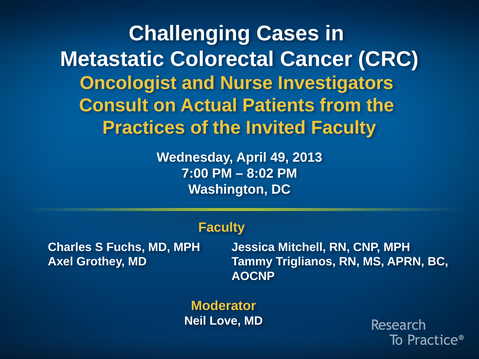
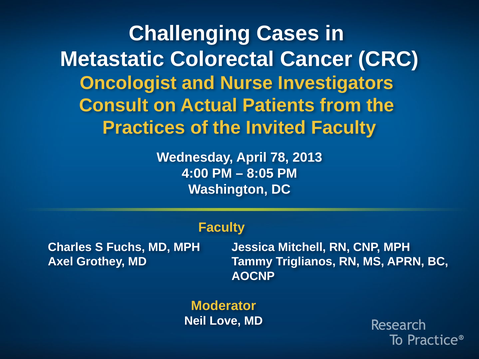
49: 49 -> 78 (280, 158)
7:00: 7:00 -> 4:00 (195, 174)
8:02: 8:02 -> 8:05 (260, 174)
